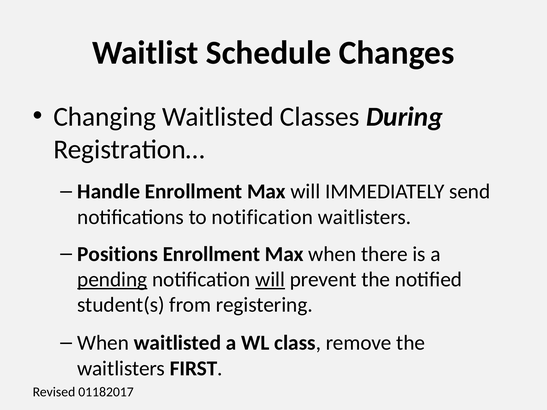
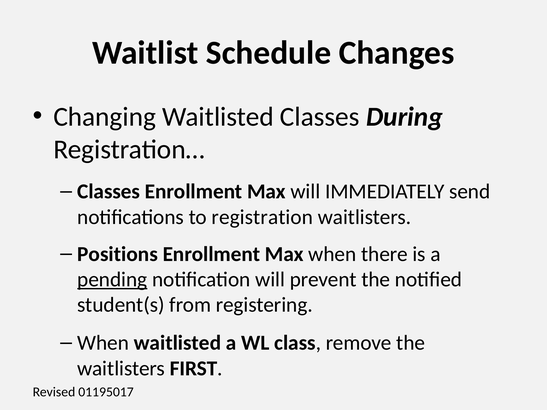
Handle: Handle -> Classes (109, 192)
to notification: notification -> registration (262, 217)
will underline: present -> none (270, 280)
01182017: 01182017 -> 01195017 (106, 392)
